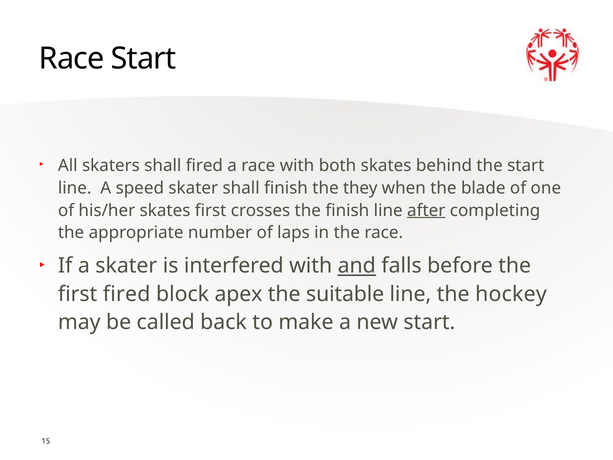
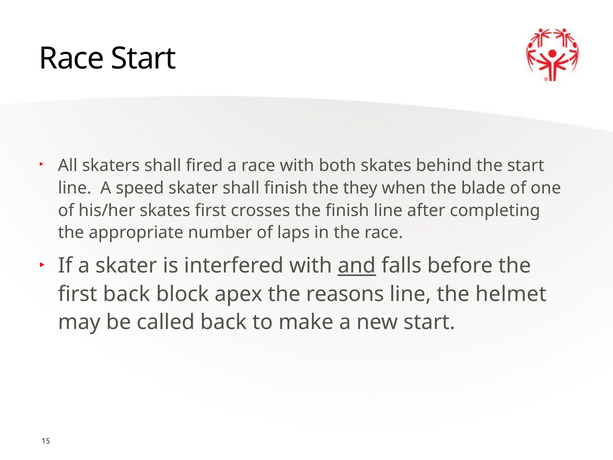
after underline: present -> none (426, 210)
first fired: fired -> back (127, 294)
suitable: suitable -> reasons (345, 294)
hockey: hockey -> helmet (511, 294)
